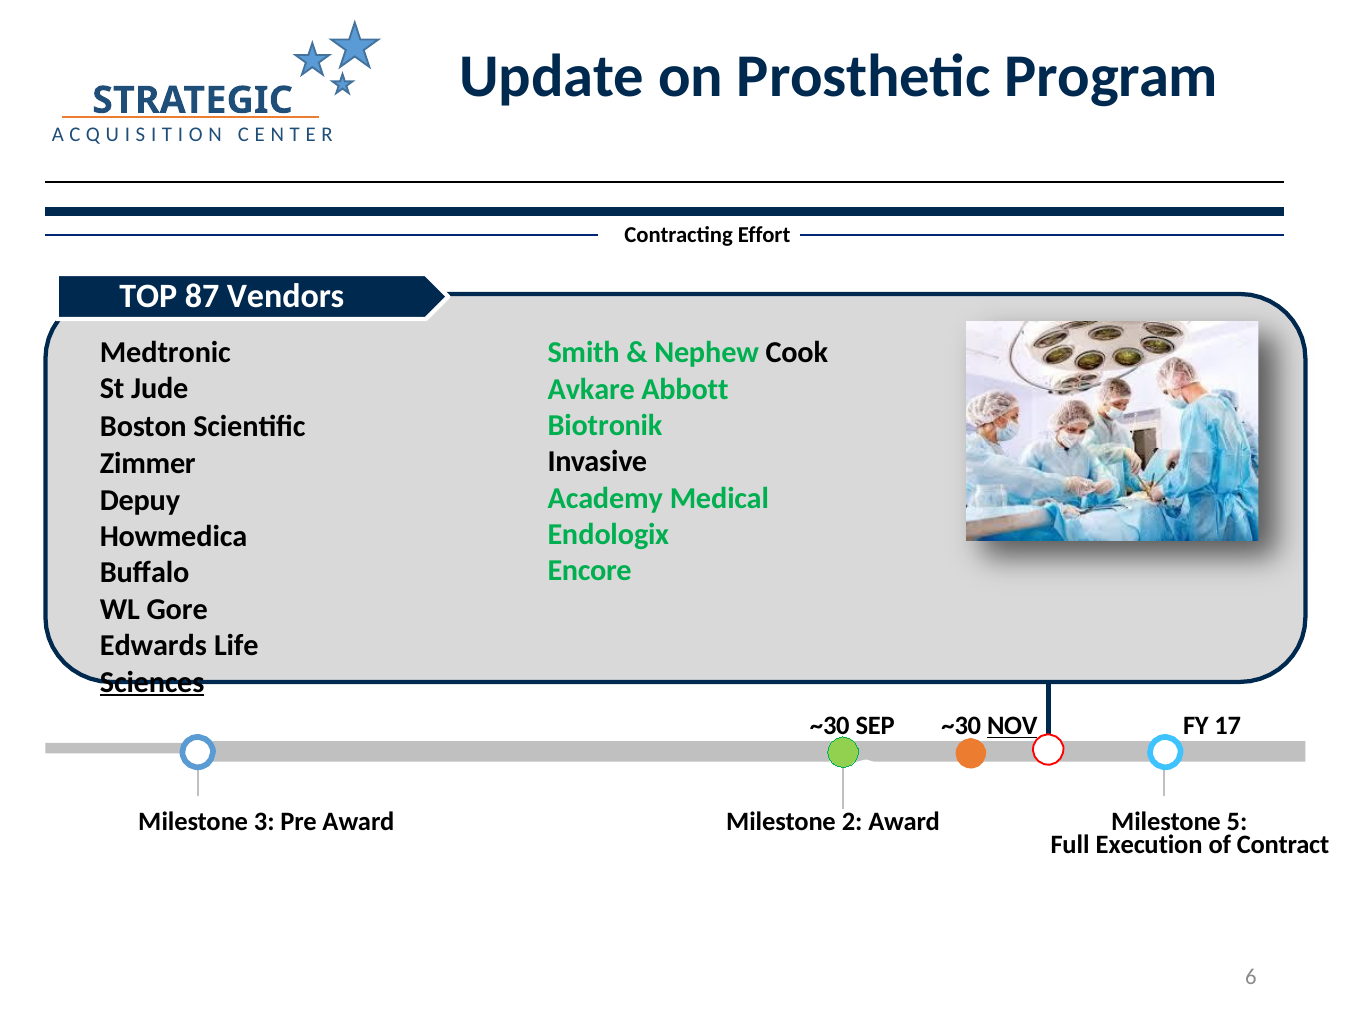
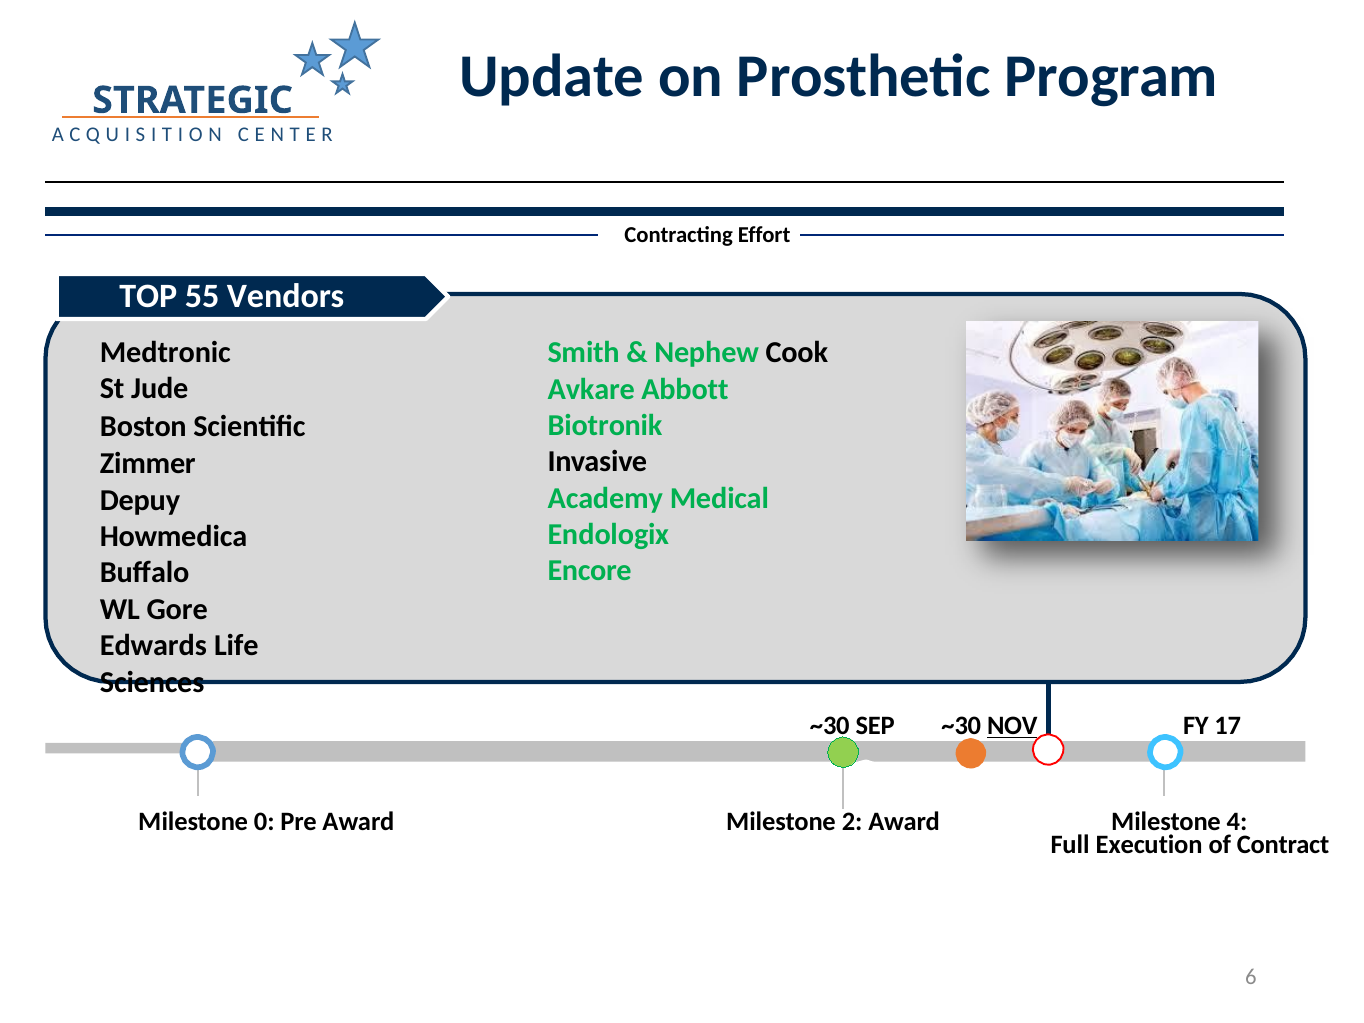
87: 87 -> 55 (202, 296)
Sciences underline: present -> none (152, 682)
3: 3 -> 0 (264, 822)
5: 5 -> 4 (1237, 822)
